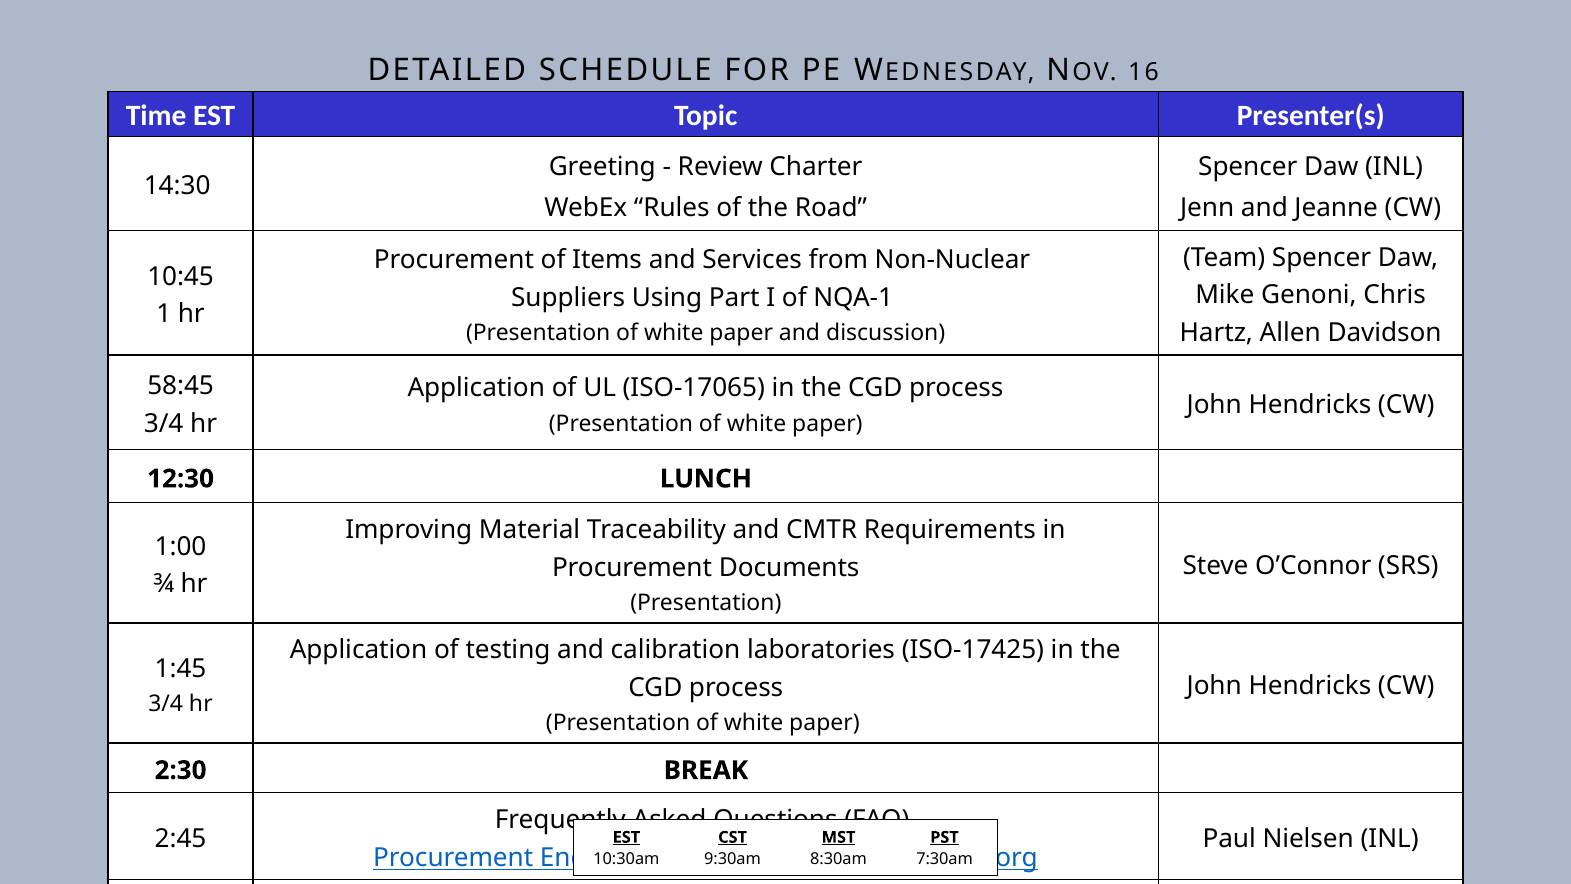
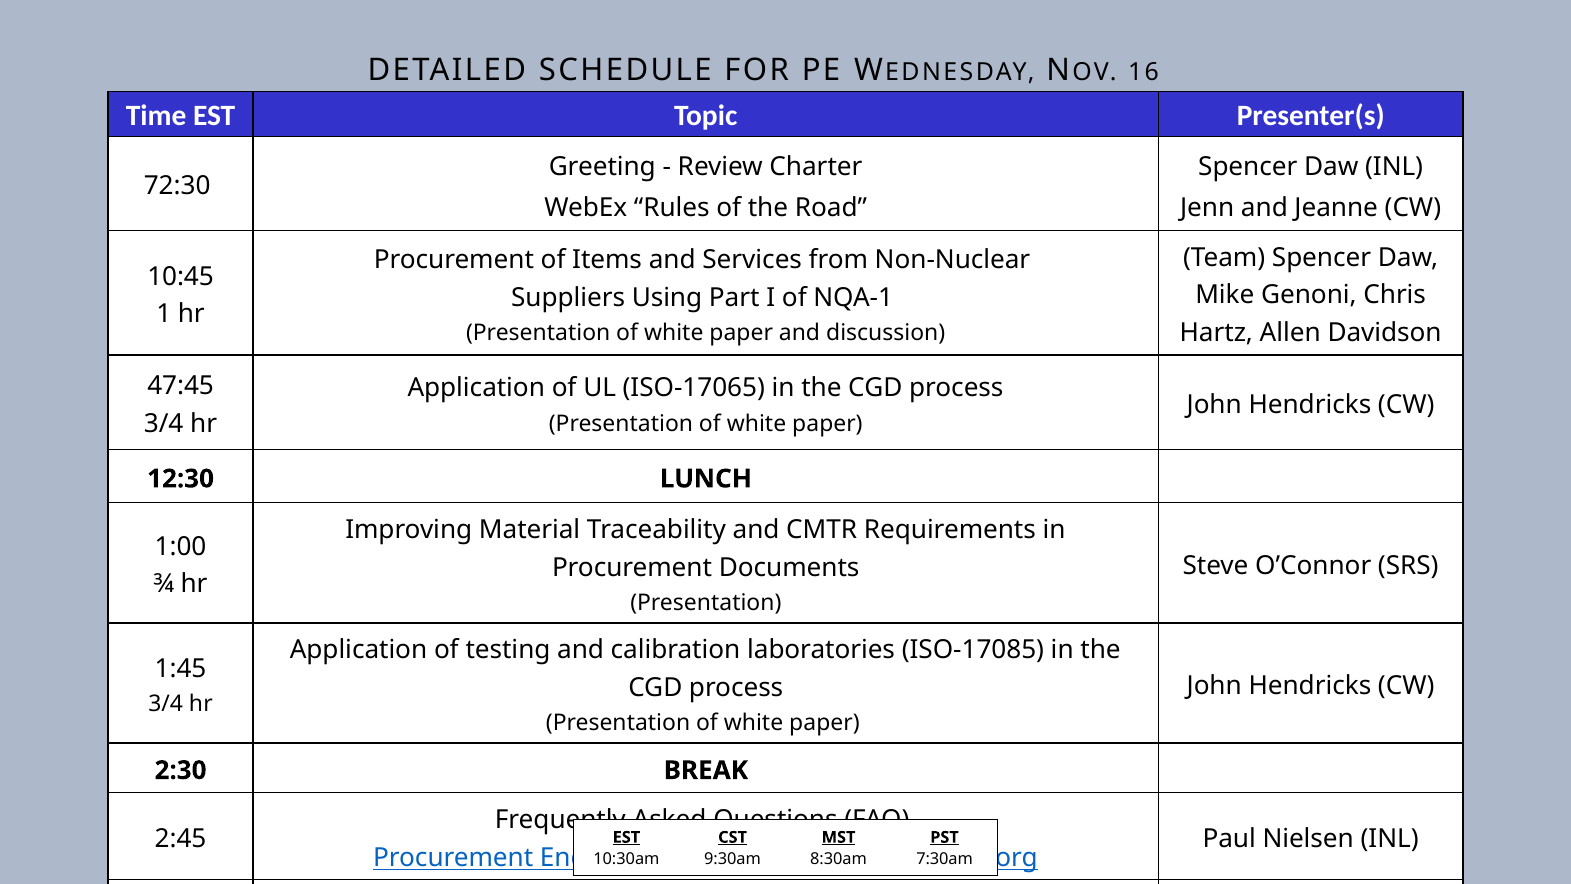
14:30: 14:30 -> 72:30 (177, 186)
58:45: 58:45 -> 47:45 (181, 386)
ISO-17425: ISO-17425 -> ISO-17085 (973, 650)
